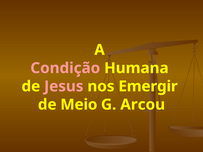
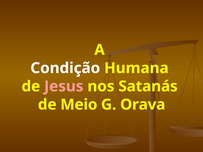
Condição colour: pink -> white (65, 68)
Emergir: Emergir -> Satanás (148, 86)
Arcou: Arcou -> Orava (143, 105)
